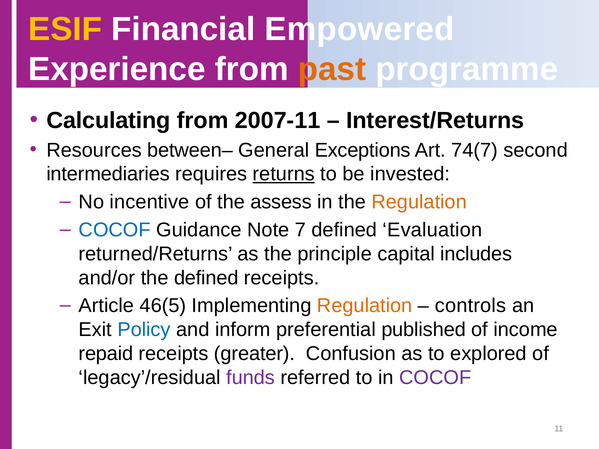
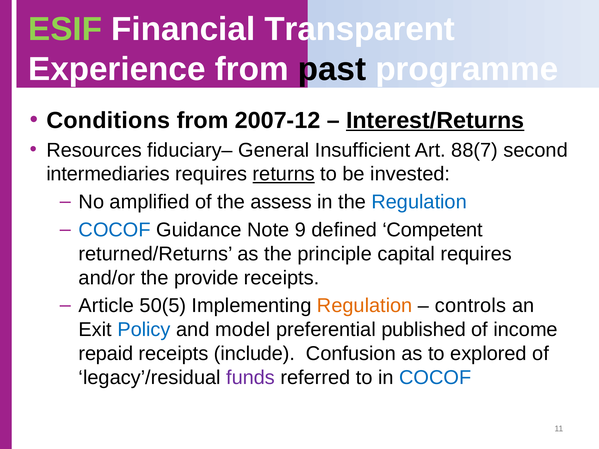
ESIF colour: yellow -> light green (65, 29)
Empowered: Empowered -> Transparent (360, 29)
past colour: orange -> black (332, 69)
Calculating: Calculating -> Conditions (108, 120)
2007-11: 2007-11 -> 2007-12 (278, 120)
Interest/Returns underline: none -> present (435, 120)
between–: between– -> fiduciary– (190, 150)
Exceptions: Exceptions -> Insufficient (363, 150)
74(7: 74(7 -> 88(7 (475, 150)
incentive: incentive -> amplified (150, 202)
Regulation colour: orange -> blue (419, 202)
7: 7 -> 9 (300, 230)
Evaluation: Evaluation -> Competent (433, 230)
capital includes: includes -> requires (476, 254)
the defined: defined -> provide (206, 278)
46(5: 46(5 -> 50(5 (163, 306)
inform: inform -> model (243, 330)
greater: greater -> include (255, 354)
COCOF colour: purple -> blue (435, 378)
